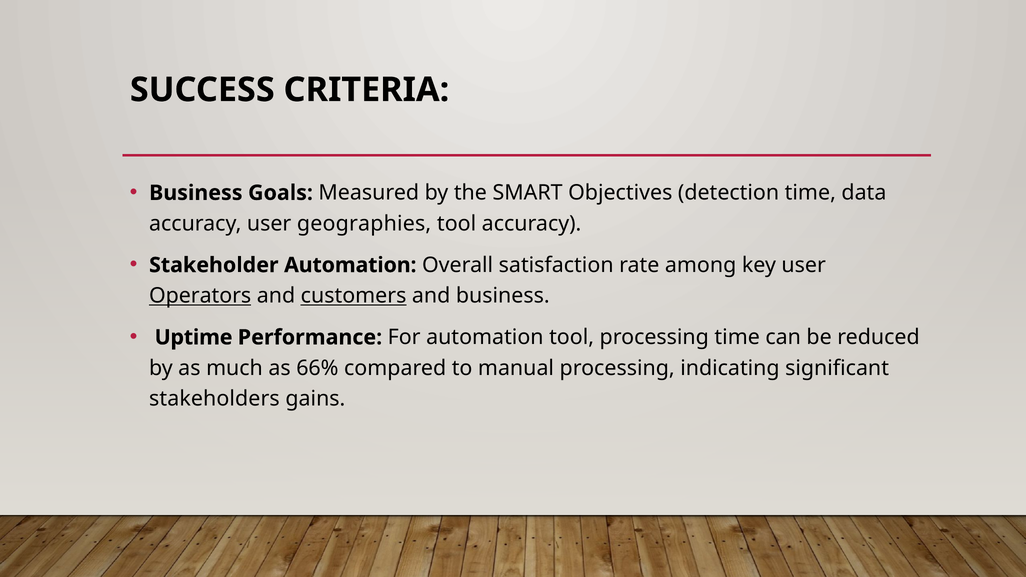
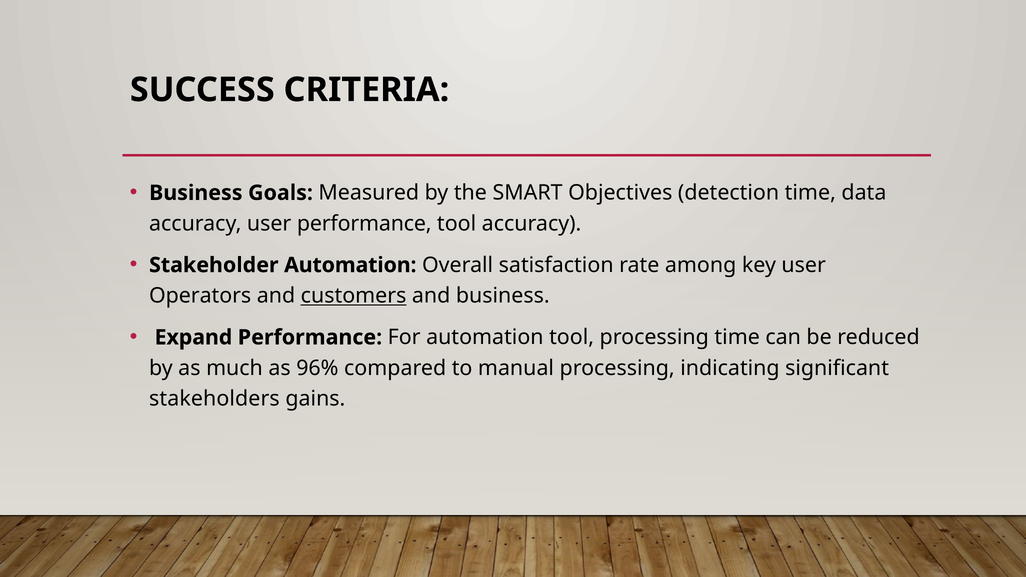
user geographies: geographies -> performance (364, 224)
Operators underline: present -> none (200, 296)
Uptime: Uptime -> Expand (193, 337)
66%: 66% -> 96% (317, 368)
